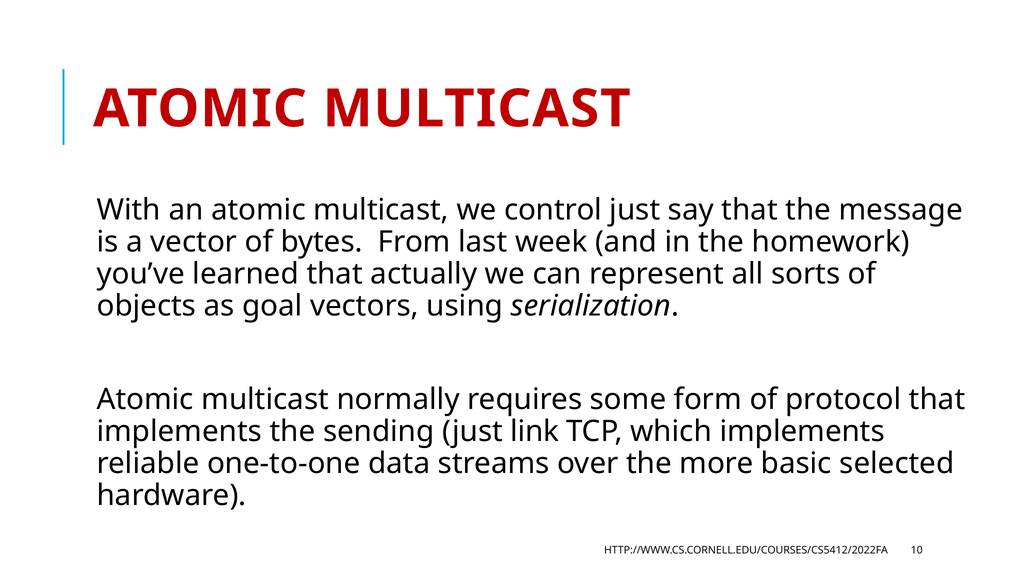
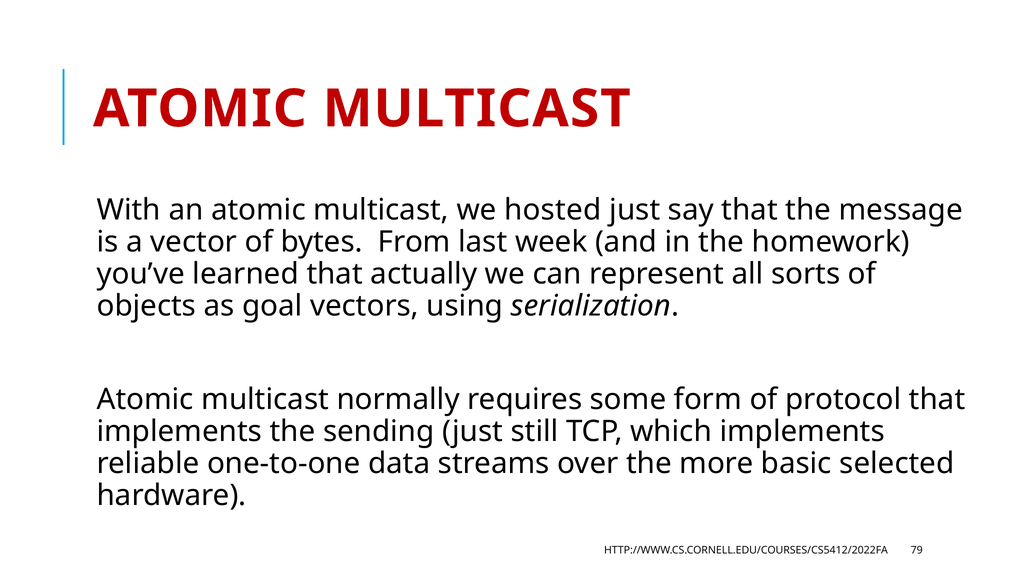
control: control -> hosted (553, 210)
link: link -> still (535, 432)
10: 10 -> 79 (917, 551)
